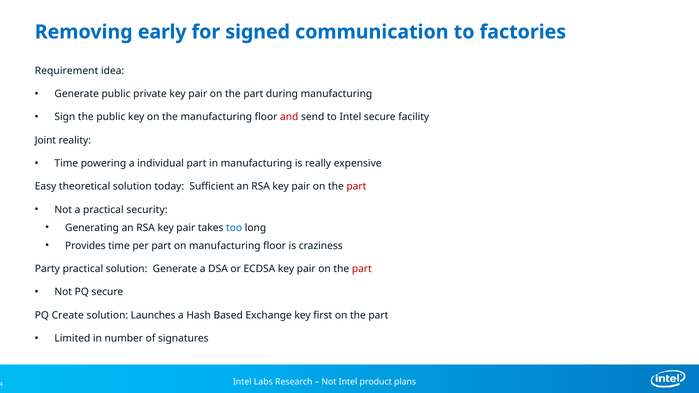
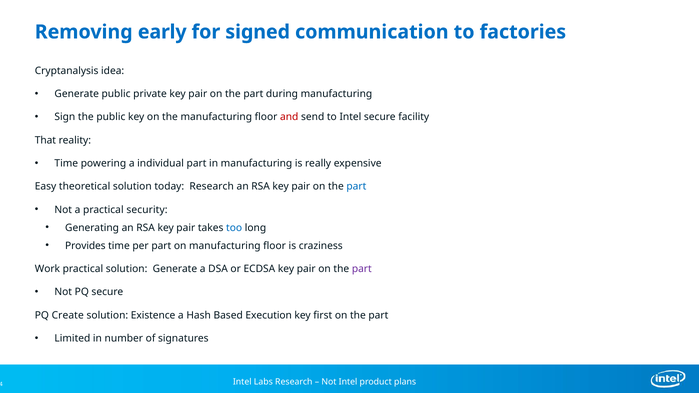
Requirement: Requirement -> Cryptanalysis (67, 71)
Joint: Joint -> That (45, 140)
today Sufficient: Sufficient -> Research (212, 187)
part colour: red -> blue (356, 187)
Party: Party -> Work (47, 269)
part colour: red -> purple (362, 269)
Launches: Launches -> Existence (153, 315)
Exchange: Exchange -> Execution (269, 315)
